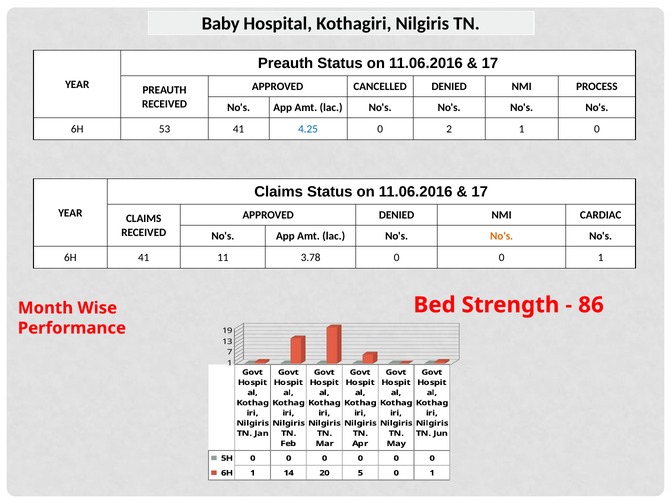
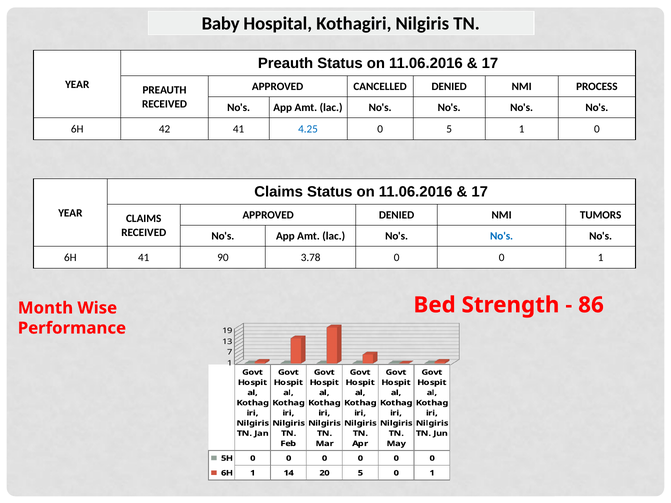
53: 53 -> 42 (165, 129)
0 2: 2 -> 5 (449, 129)
CARDIAC: CARDIAC -> TUMORS (601, 215)
No's colour: orange -> blue (502, 236)
11: 11 -> 90 (223, 258)
